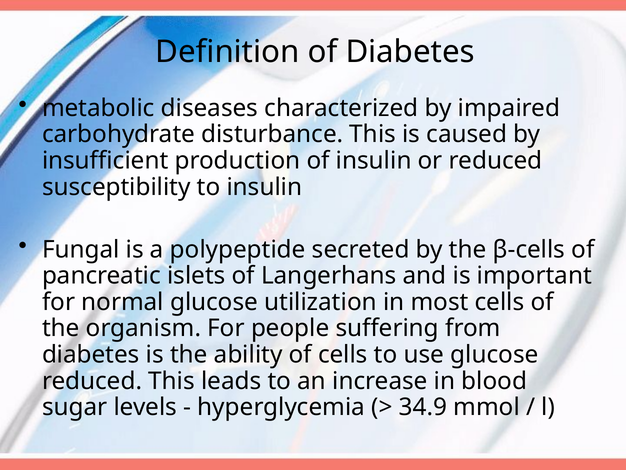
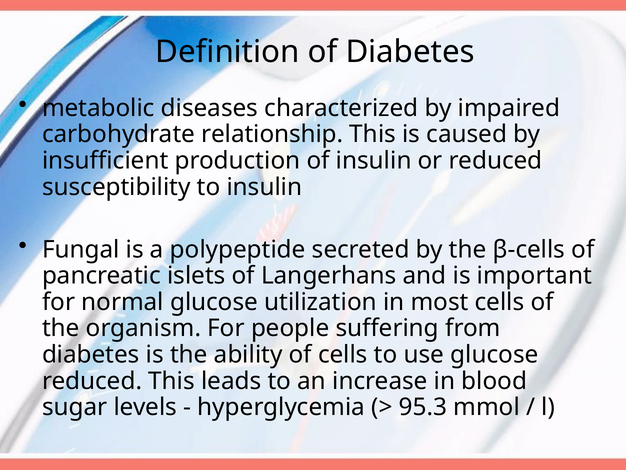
disturbance: disturbance -> relationship (272, 134)
34.9: 34.9 -> 95.3 (423, 407)
